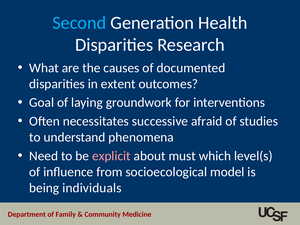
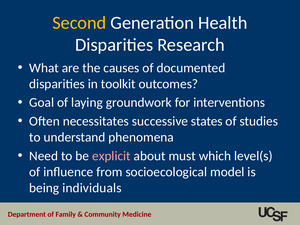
Second colour: light blue -> yellow (79, 23)
extent: extent -> toolkit (118, 84)
afraid: afraid -> states (207, 121)
